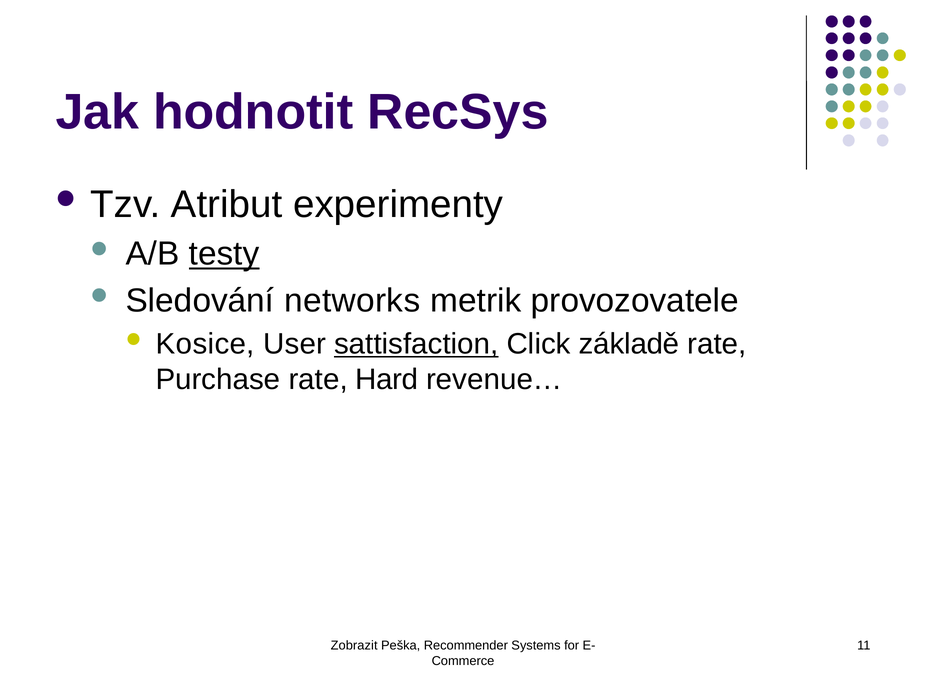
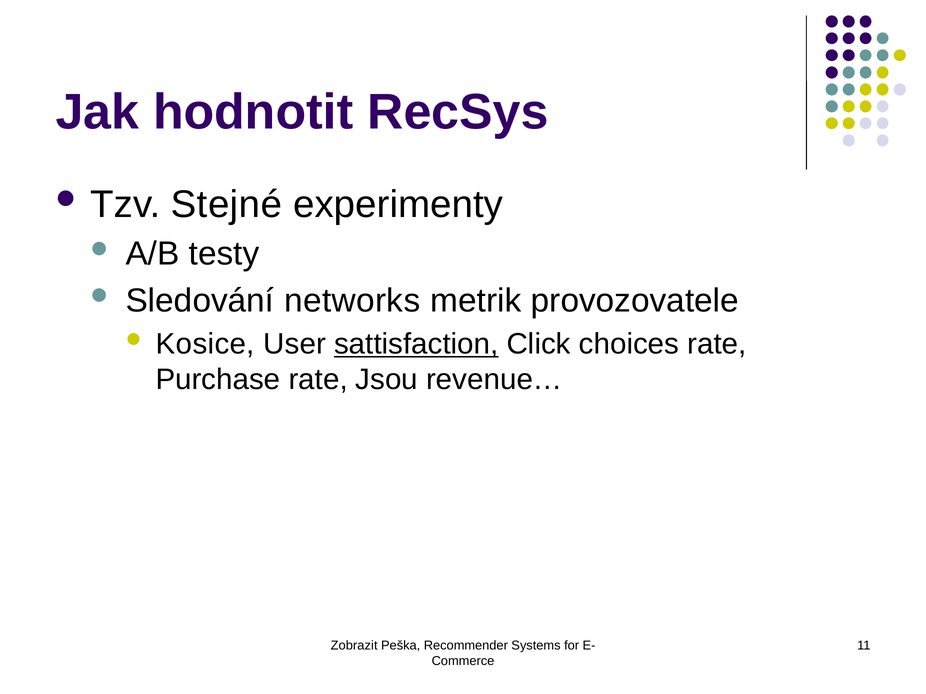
Atribut: Atribut -> Stejné (226, 205)
testy underline: present -> none (224, 254)
základě: základě -> choices (629, 344)
Hard: Hard -> Jsou (387, 380)
